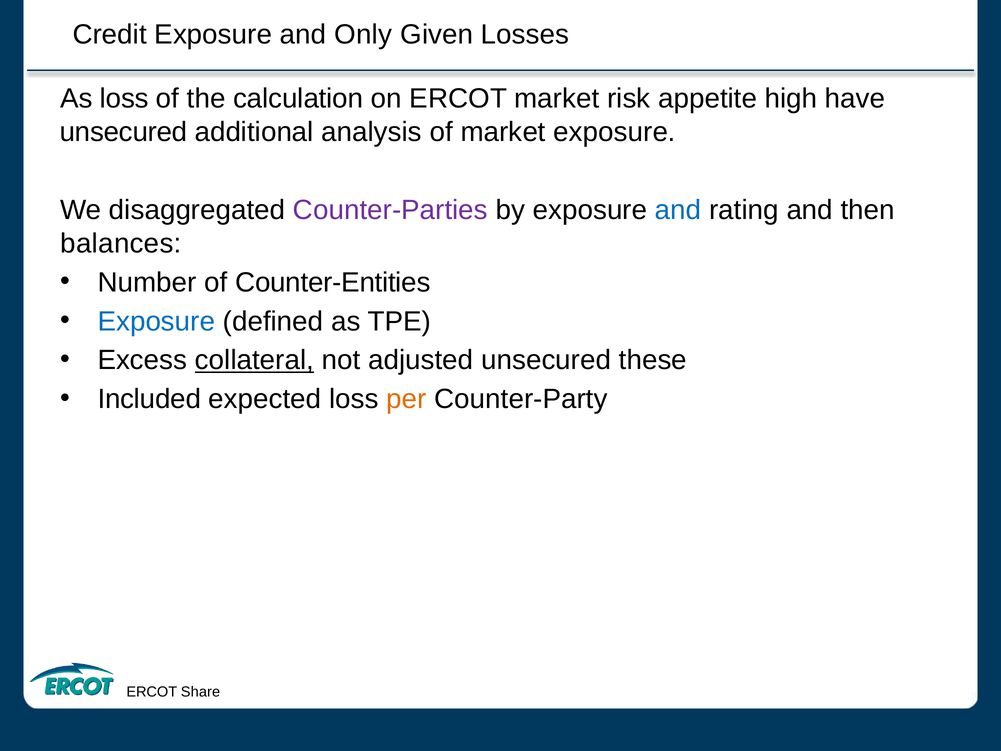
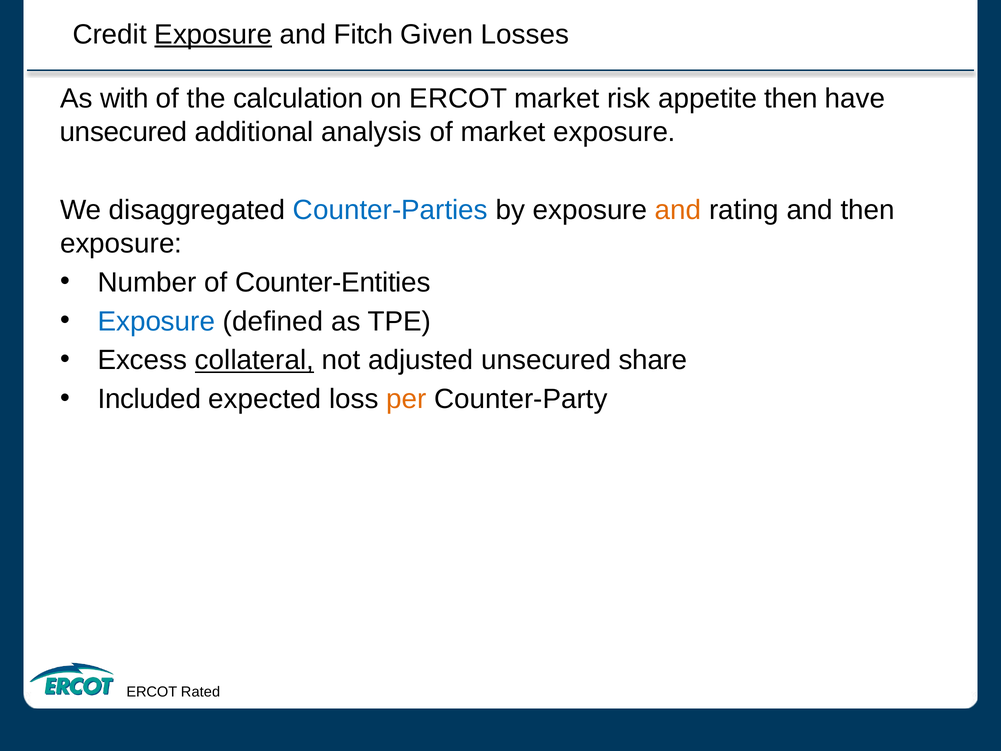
Exposure underline: none -> present (213, 35)
Only: Only -> Fitch (364, 35)
As loss: loss -> with (124, 99)
appetite high: high -> then (791, 99)
Counter-Parties colour: purple -> blue (390, 210)
and colour: blue -> orange (678, 210)
balances: balances -> exposure (121, 243)
these: these -> share (653, 360)
Share: Share -> Rated (201, 692)
